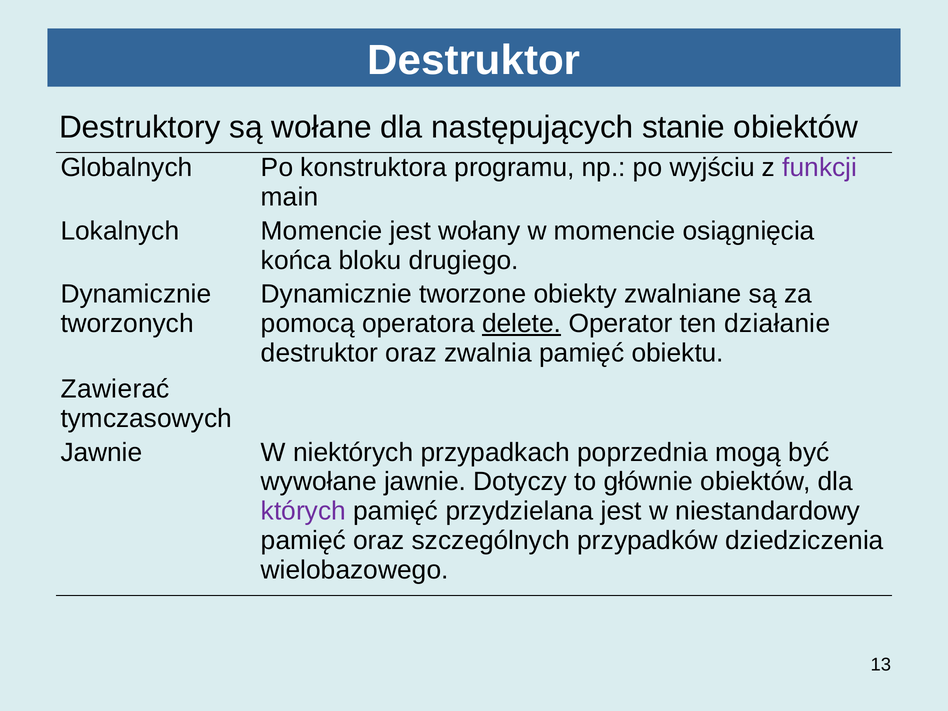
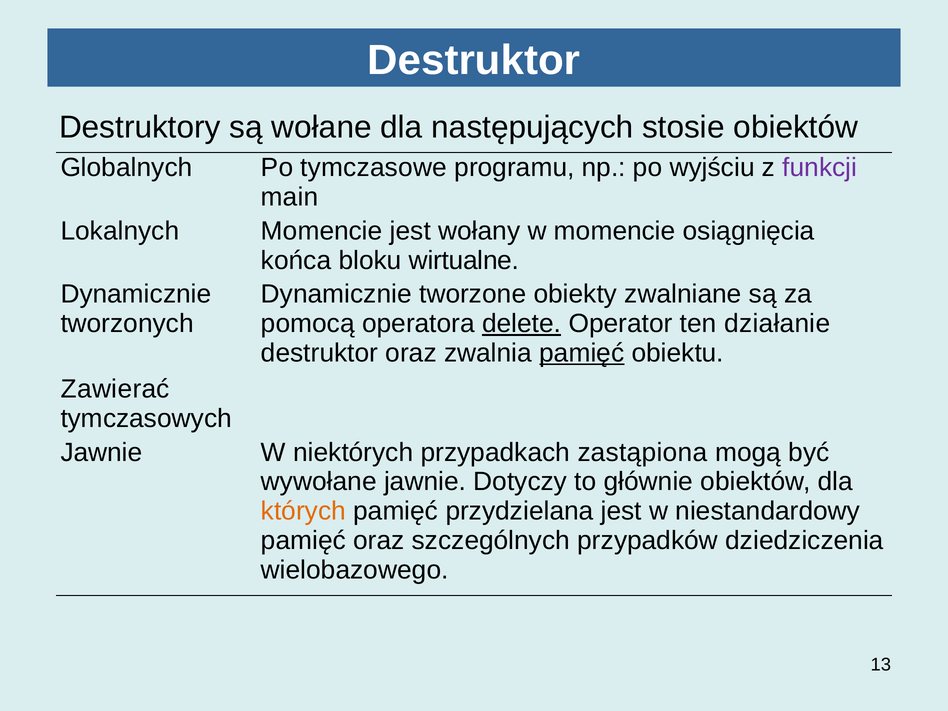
stanie: stanie -> stosie (683, 127)
konstruktora: konstruktora -> tymczasowe (374, 168)
drugiego: drugiego -> wirtualne (464, 260)
pamięć underline: none -> present (582, 353)
poprzednia: poprzednia -> zastąpiona (642, 452)
których colour: purple -> orange (303, 511)
